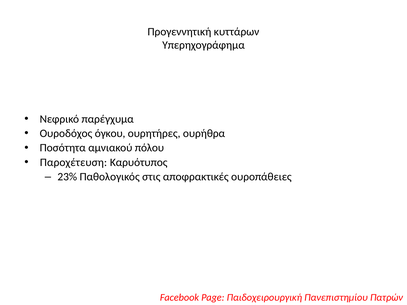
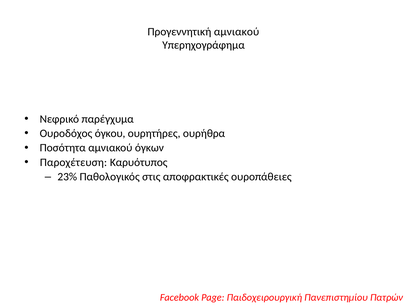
Προγεννητική κυττάρων: κυττάρων -> αμνιακού (237, 32)
πόλου: πόλου -> όγκων (149, 148)
